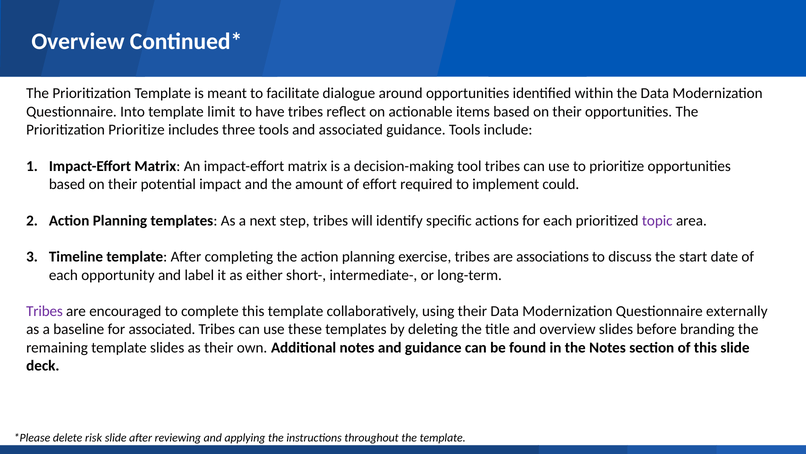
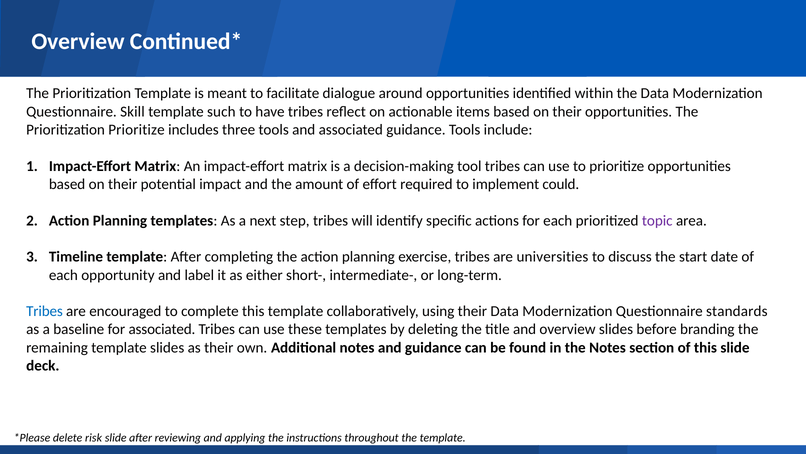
Into: Into -> Skill (132, 111)
limit: limit -> such (221, 111)
associations: associations -> universities (552, 256)
Tribes colour: purple -> blue (44, 311)
externally: externally -> standards (737, 311)
